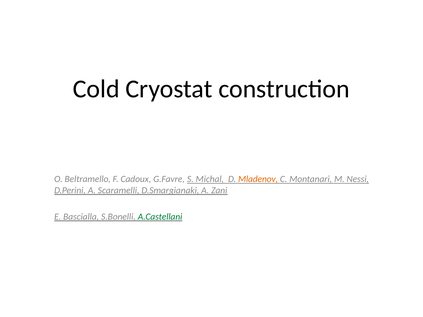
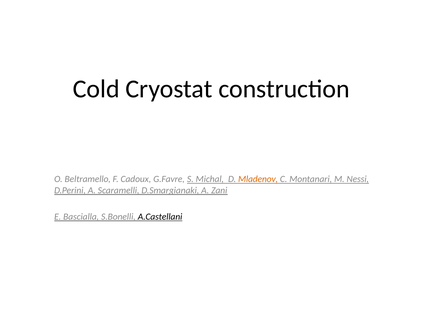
A.Castellani colour: green -> black (160, 217)
